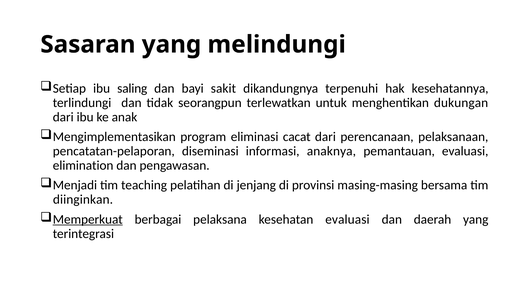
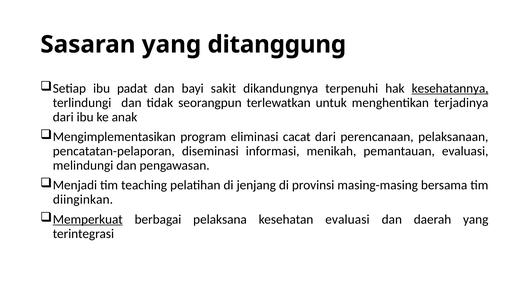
melindungi: melindungi -> ditanggung (277, 44)
saling: saling -> padat (132, 88)
kesehatannya underline: none -> present (450, 88)
dukungan: dukungan -> terjadinya (461, 103)
anaknya: anaknya -> menikah (331, 151)
elimination: elimination -> melindungi (83, 165)
